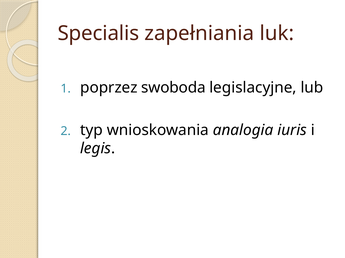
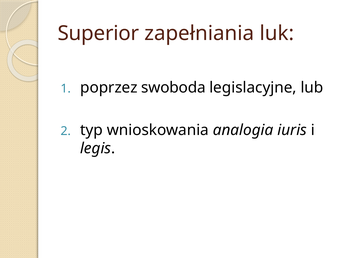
Specialis: Specialis -> Superior (98, 33)
